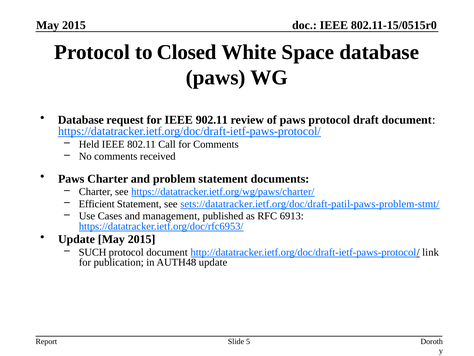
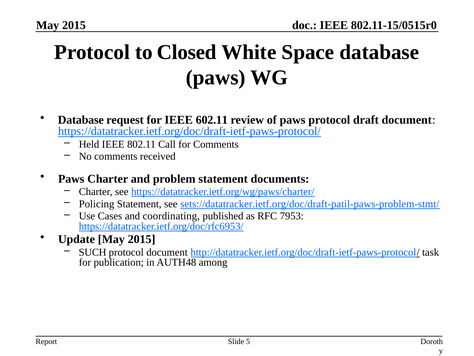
902.11: 902.11 -> 602.11 (212, 120)
Efficient: Efficient -> Policing (97, 204)
management: management -> coordinating (171, 216)
6913: 6913 -> 7953 (292, 216)
link: link -> task (431, 252)
AUTH48 update: update -> among (213, 262)
